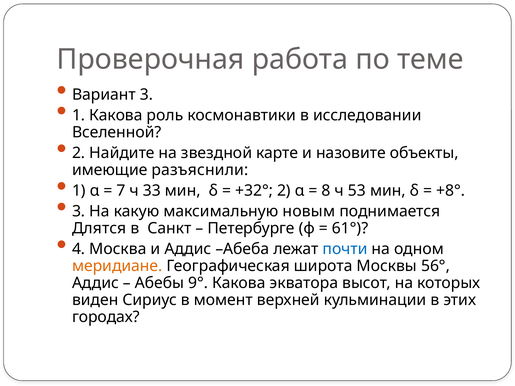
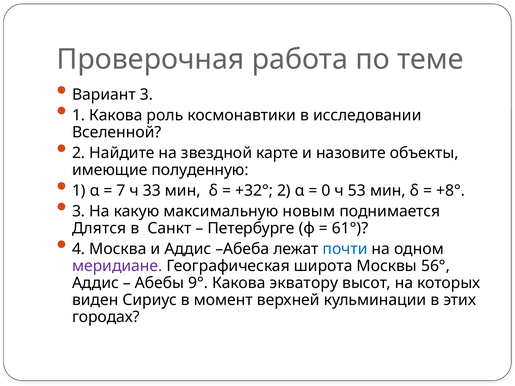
разъяснили: разъяснили -> полуденную (200, 170)
8: 8 -> 0 (326, 191)
меридиане colour: orange -> purple (117, 266)
экватора: экватора -> экватору (304, 283)
